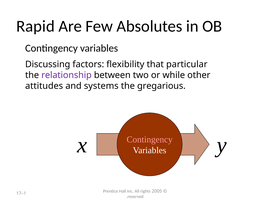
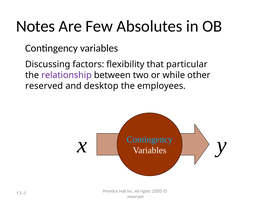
Rapid: Rapid -> Notes (36, 26)
attitudes: attitudes -> reserved (44, 86)
systems: systems -> desktop (101, 86)
gregarious: gregarious -> employees (161, 86)
Contingency colour: pink -> light blue (150, 139)
